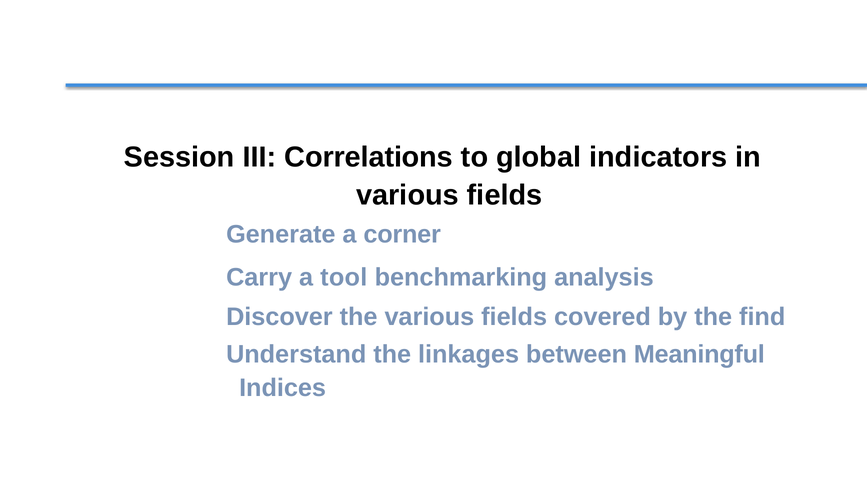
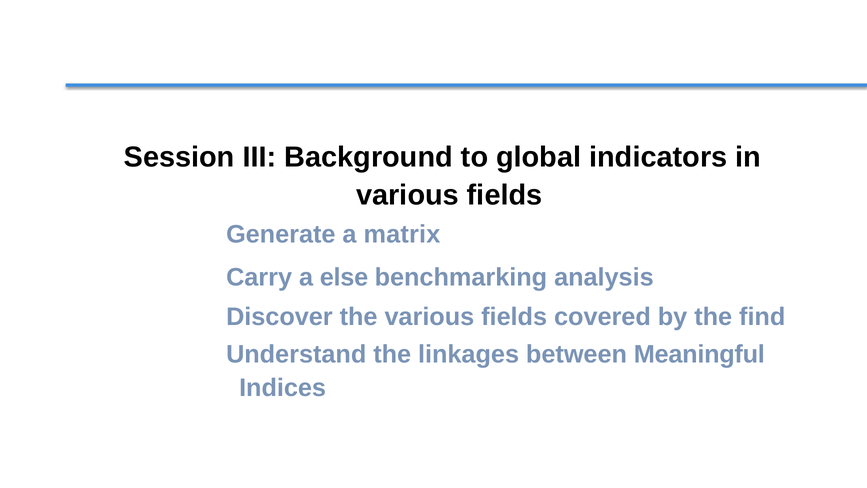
Correlations: Correlations -> Background (369, 157)
corner: corner -> matrix (402, 234)
a tool: tool -> else (344, 277)
